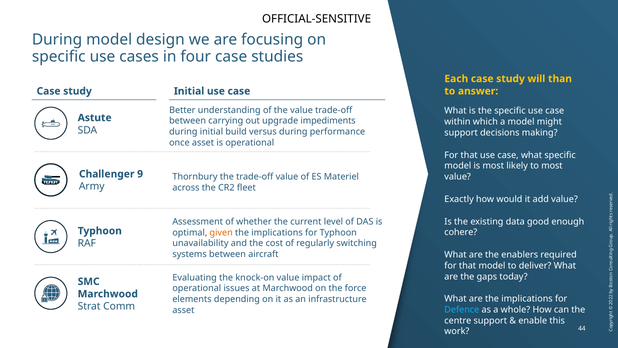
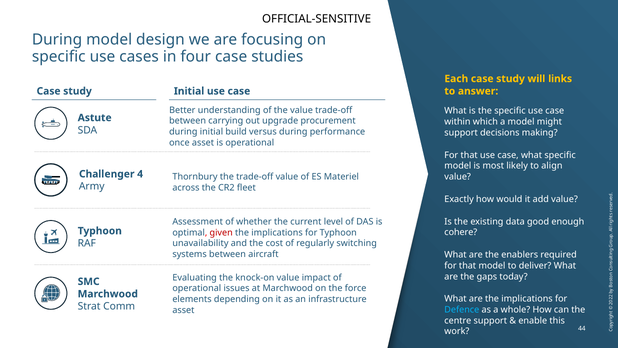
than: than -> links (560, 79)
impediments: impediments -> procurement (328, 121)
to most: most -> align (552, 166)
9: 9 -> 4 (140, 174)
given colour: orange -> red (221, 232)
